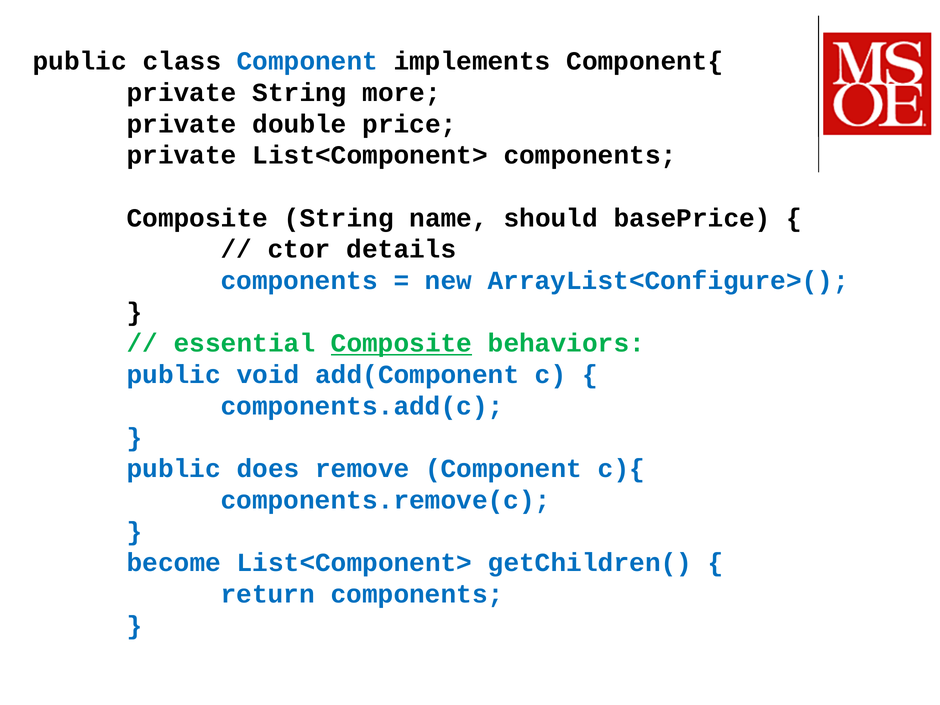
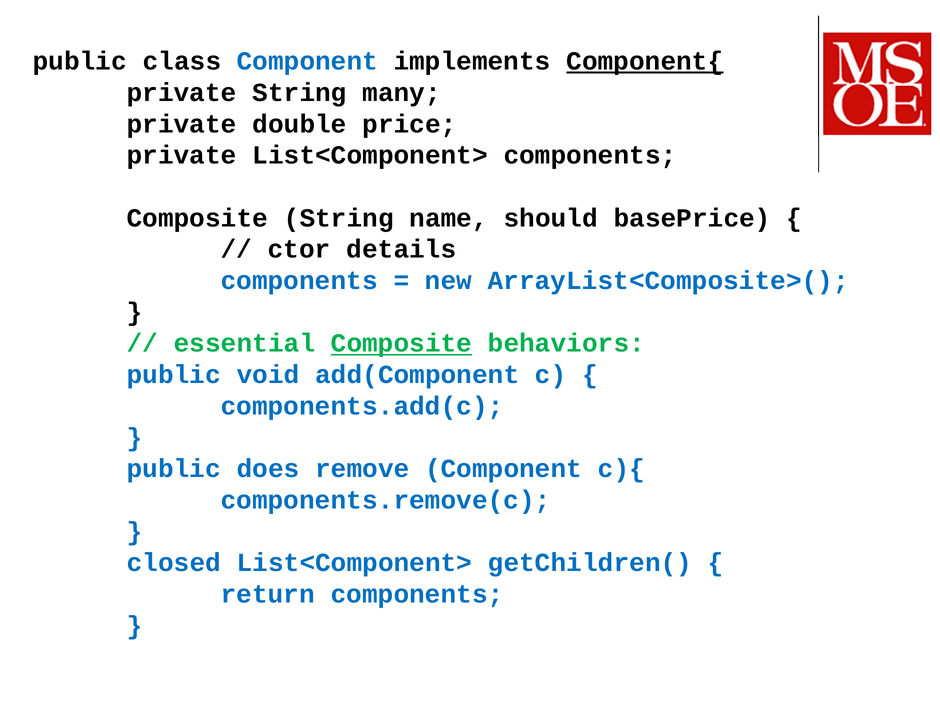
Component{ underline: none -> present (645, 61)
more: more -> many (402, 93)
ArrayList<Configure>(: ArrayList<Configure>( -> ArrayList<Composite>( (668, 281)
become: become -> closed (174, 563)
